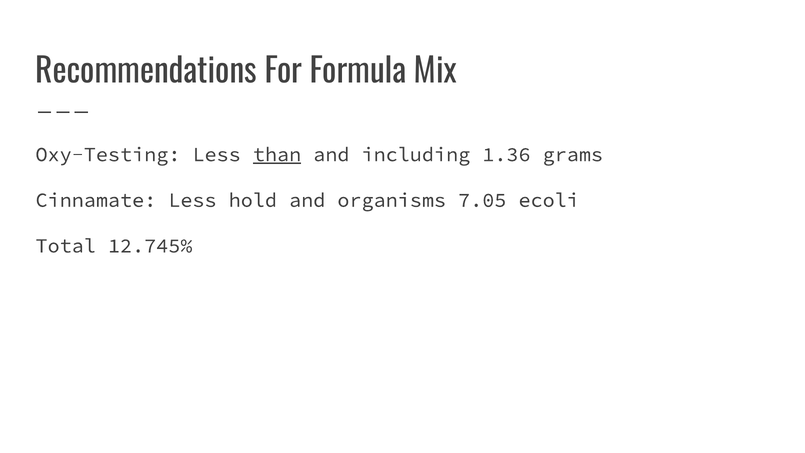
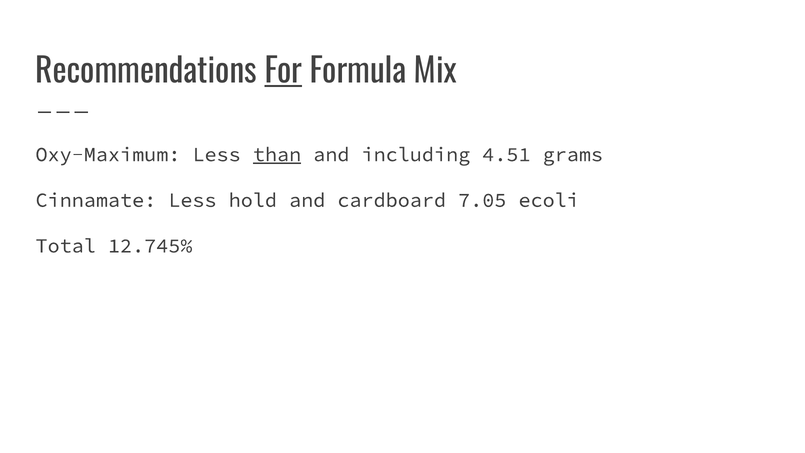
For underline: none -> present (283, 72)
Oxy-Testing: Oxy-Testing -> Oxy-Maximum (108, 154)
1.36: 1.36 -> 4.51 (506, 154)
organisms: organisms -> cardboard (392, 200)
